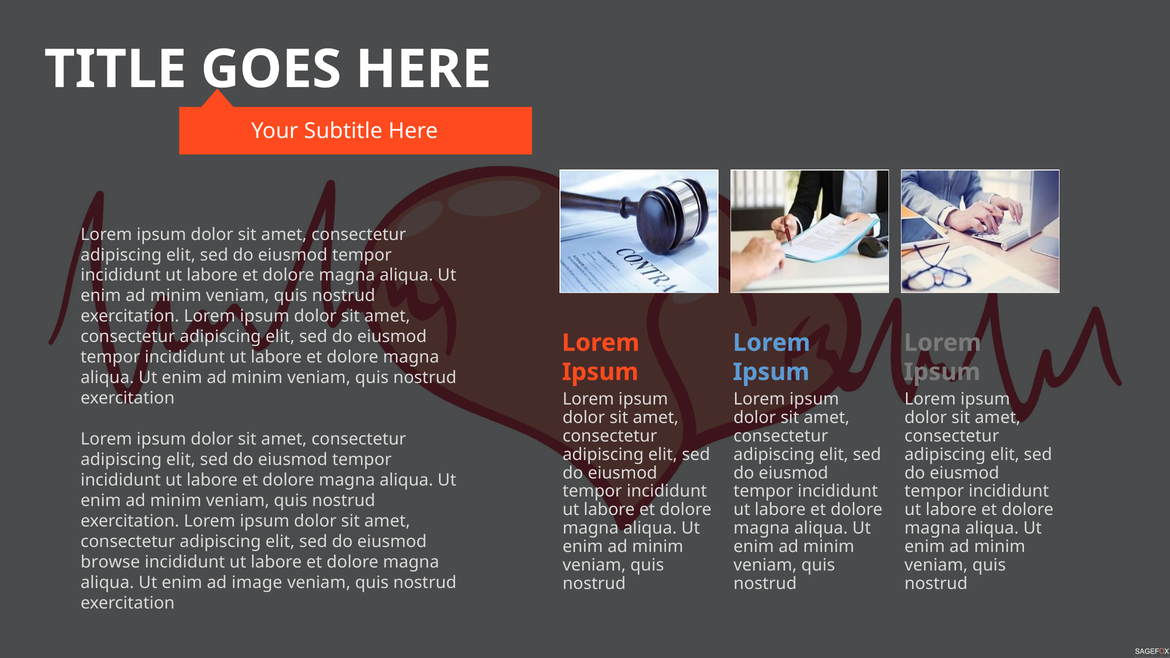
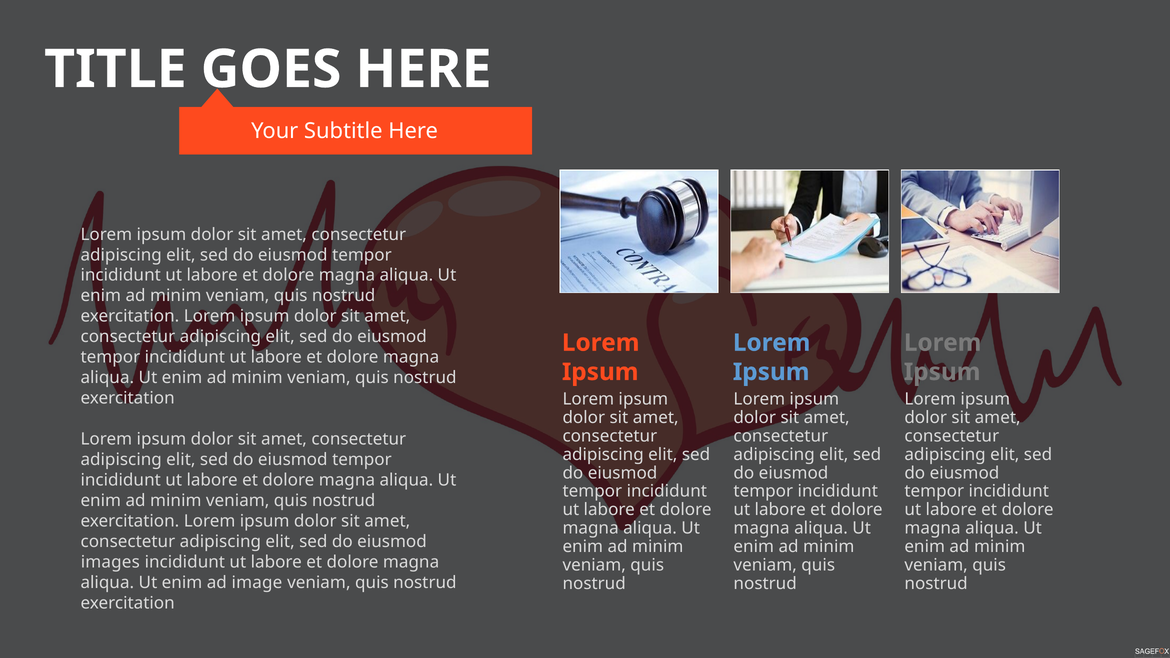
browse: browse -> images (110, 562)
